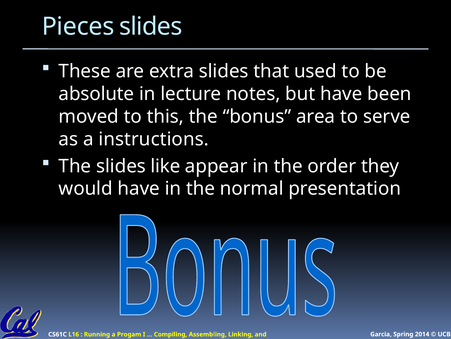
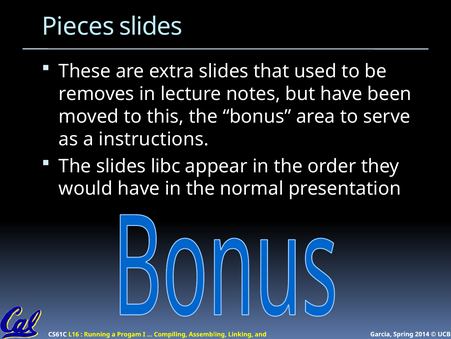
absolute: absolute -> removes (96, 94)
like: like -> libc (166, 166)
